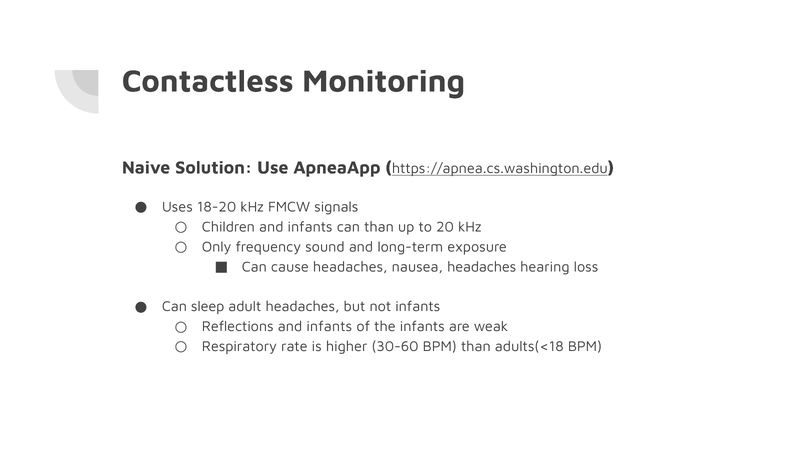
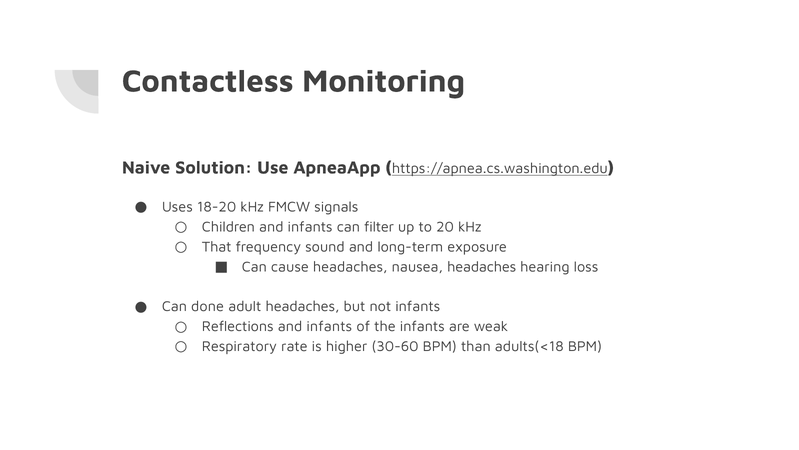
can than: than -> filter (379, 227)
Only: Only -> That (217, 247)
sleep: sleep -> done (208, 306)
